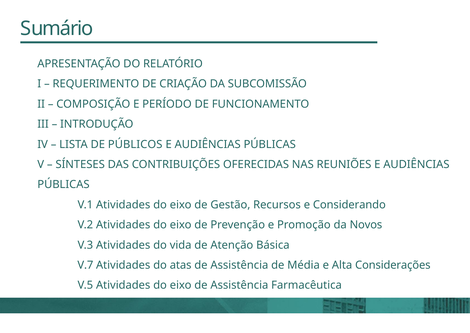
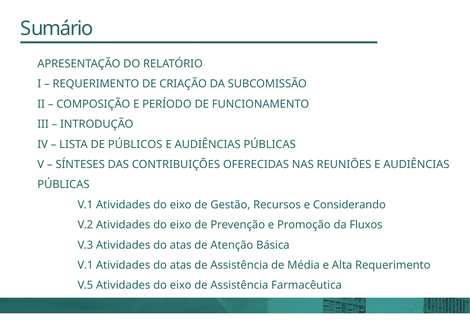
Novos: Novos -> Fluxos (366, 224)
V.3 Atividades do vida: vida -> atas (181, 245)
V.7: V.7 -> V.1 (85, 265)
Alta Considerações: Considerações -> Requerimento (393, 265)
